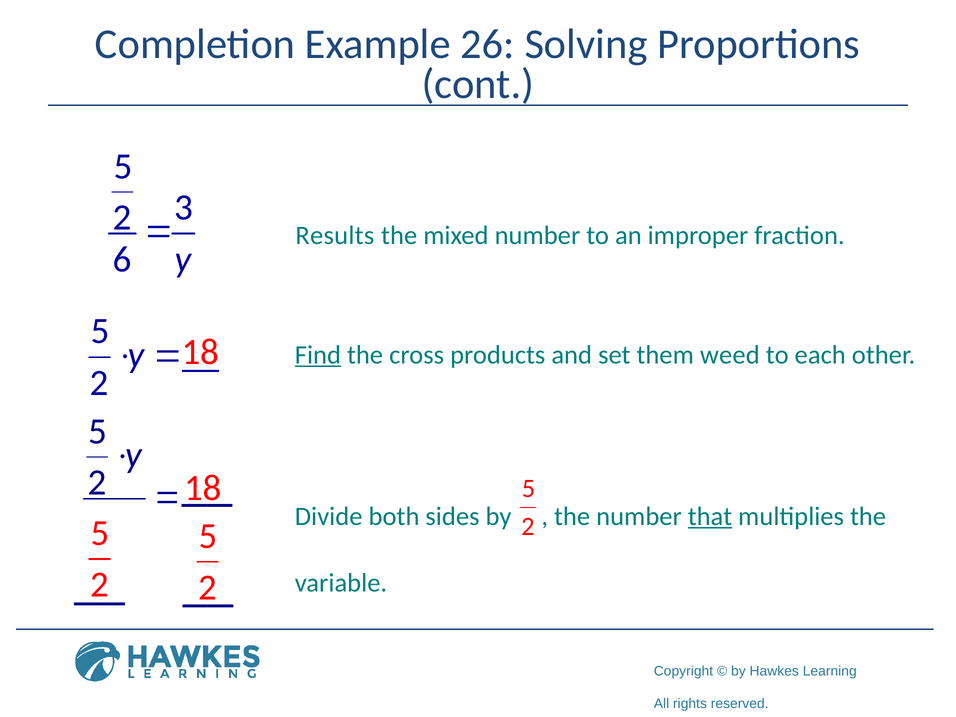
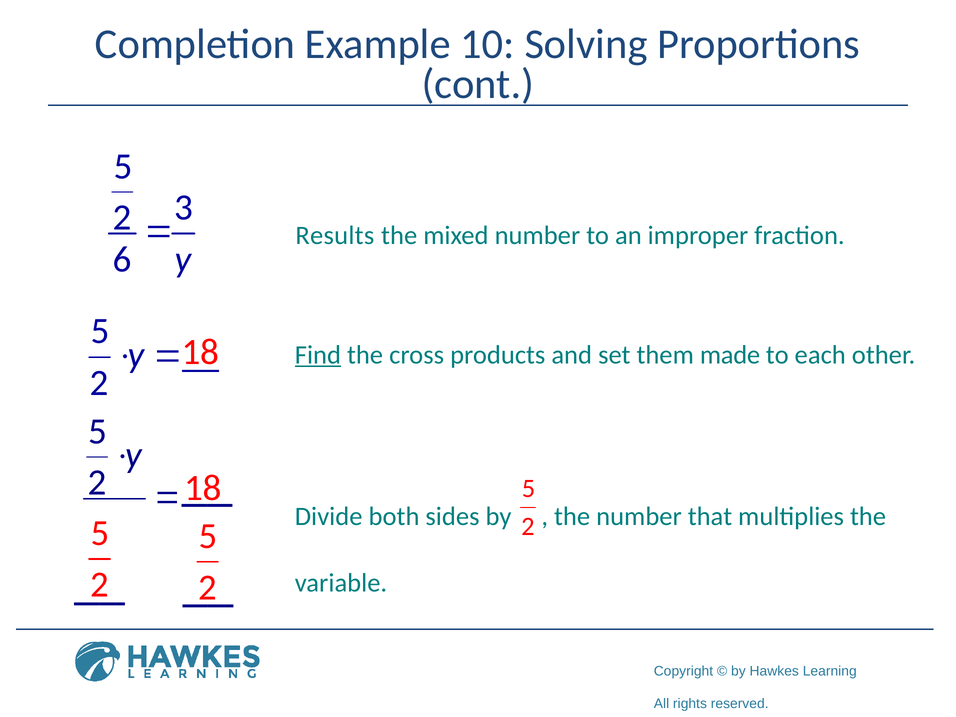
26: 26 -> 10 (488, 44)
weed: weed -> made (730, 355)
that underline: present -> none (710, 516)
